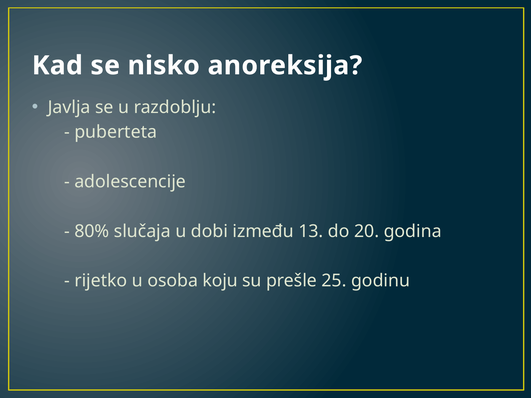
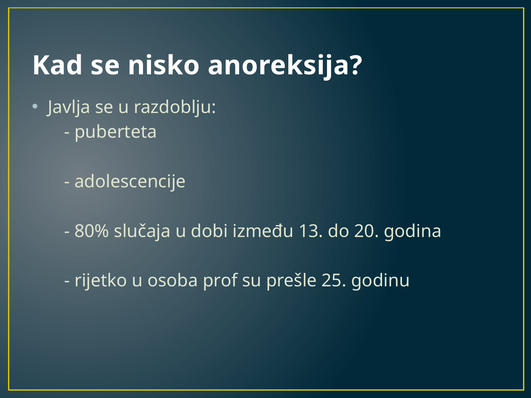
koju: koju -> prof (220, 281)
